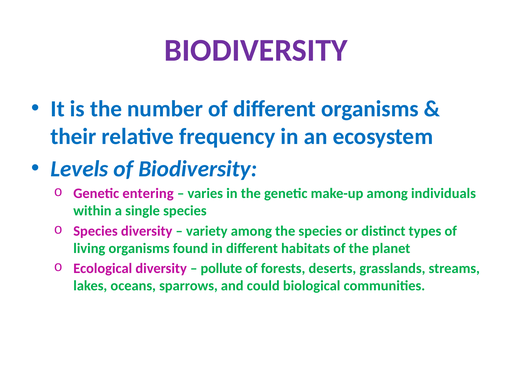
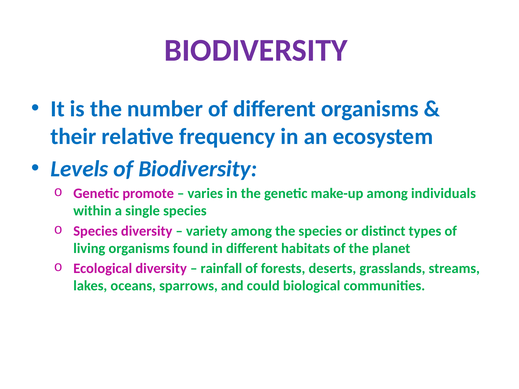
entering: entering -> promote (148, 194)
pollute: pollute -> rainfall (221, 269)
